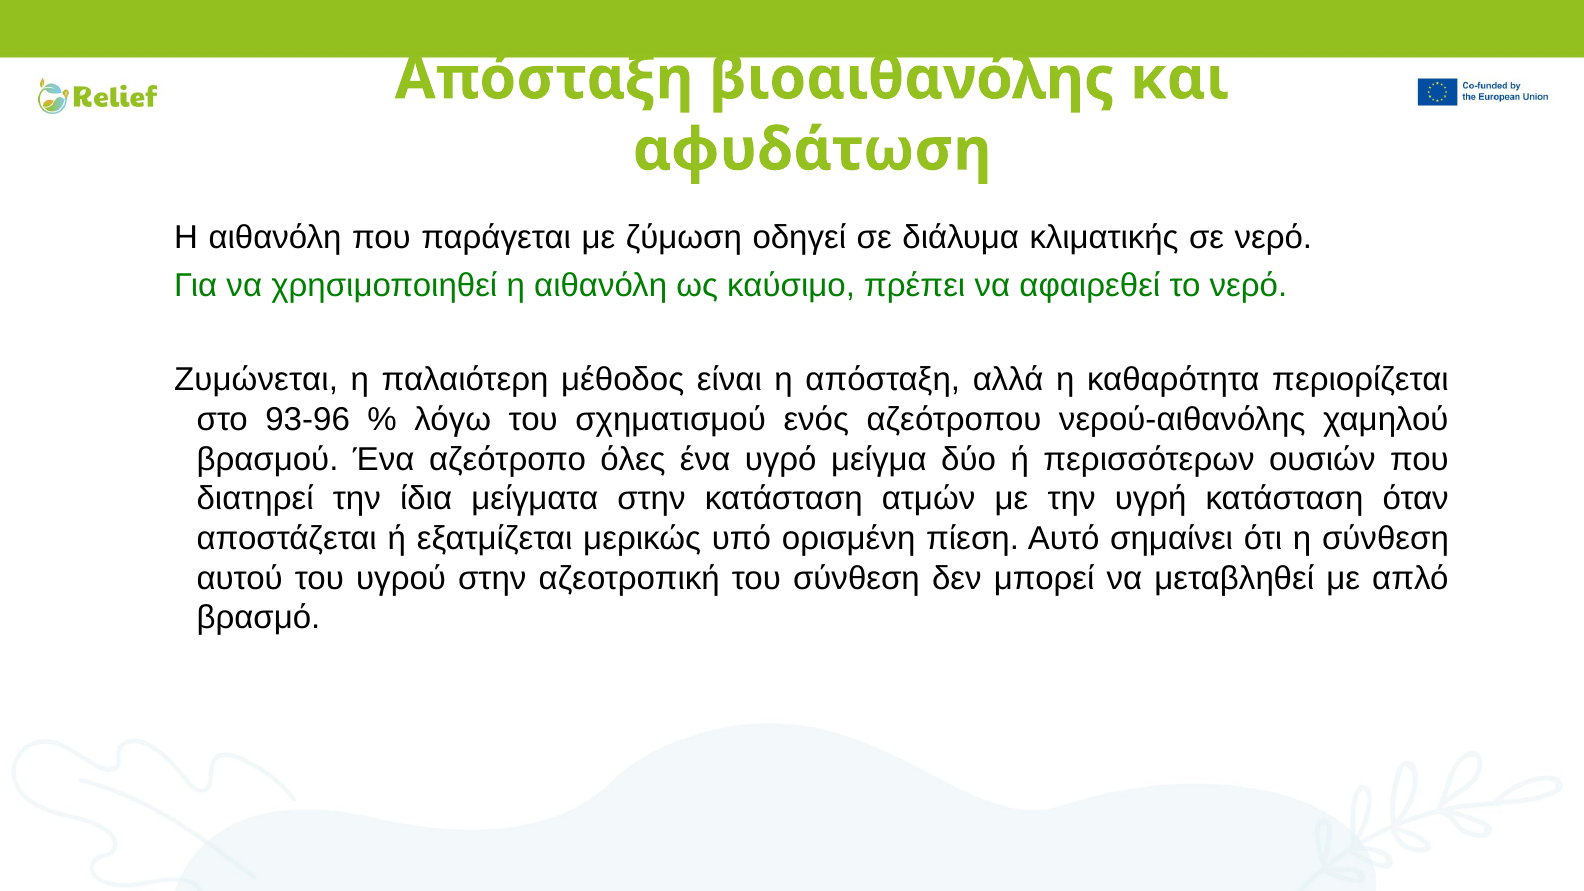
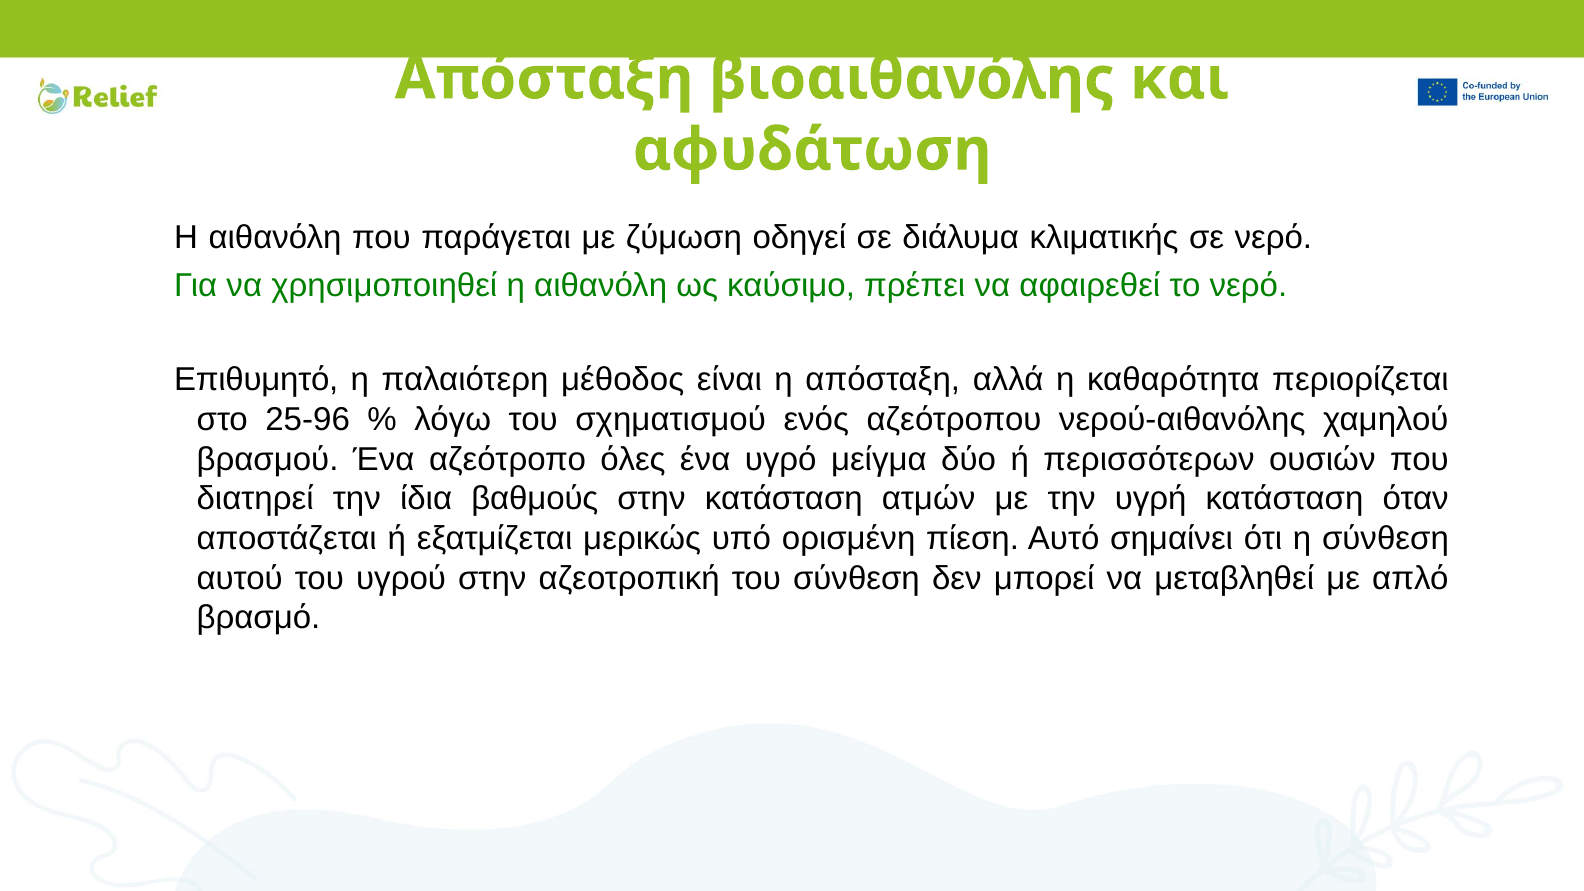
Ζυμώνεται: Ζυμώνεται -> Επιθυμητό (256, 380)
93-96: 93-96 -> 25-96 (308, 420)
μείγματα: μείγματα -> βαθμούς (535, 499)
